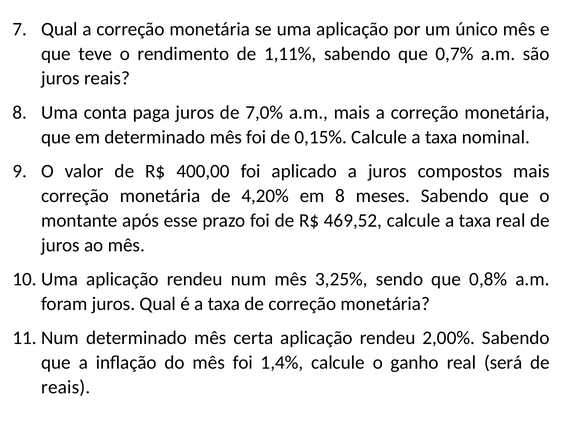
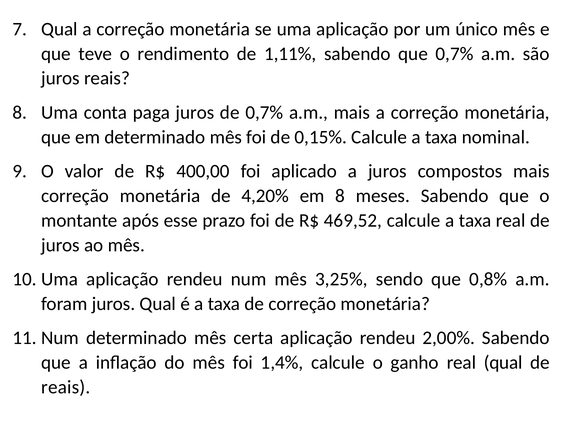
de 7,0%: 7,0% -> 0,7% (264, 113)
real será: será -> qual (503, 363)
